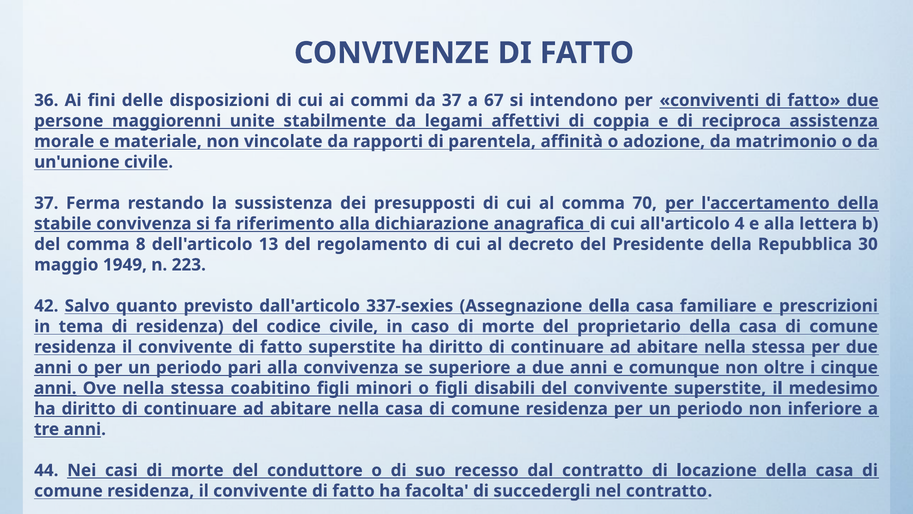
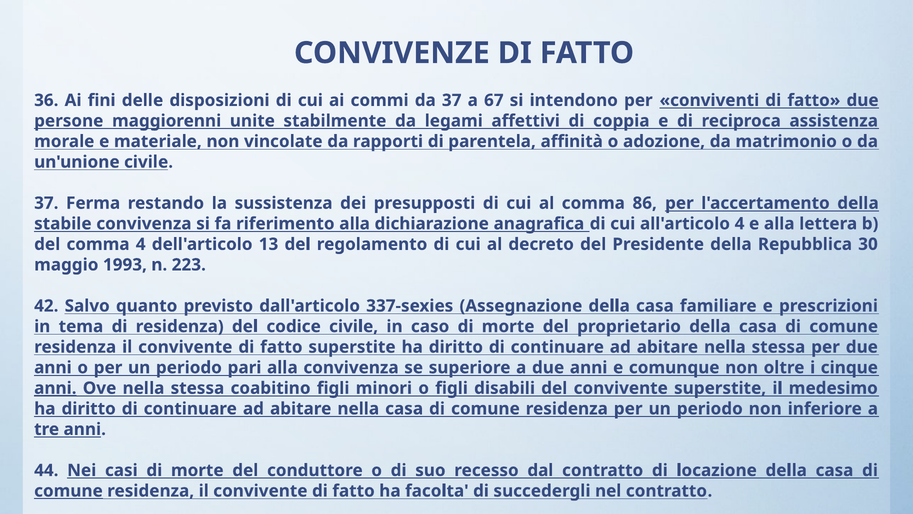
70: 70 -> 86 (645, 203)
comma 8: 8 -> 4 (141, 244)
1949: 1949 -> 1993 (125, 265)
comune underline: none -> present (68, 491)
